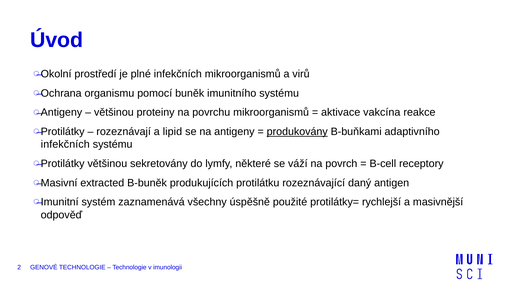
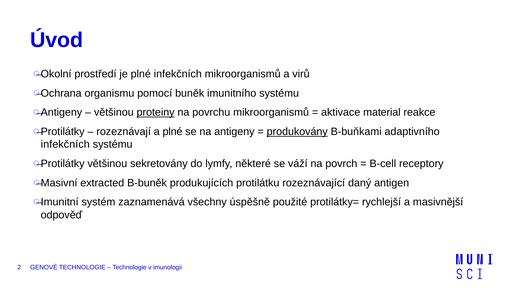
proteiny underline: none -> present (156, 112)
vakcína: vakcína -> material (382, 112)
a lipid: lipid -> plné (173, 131)
